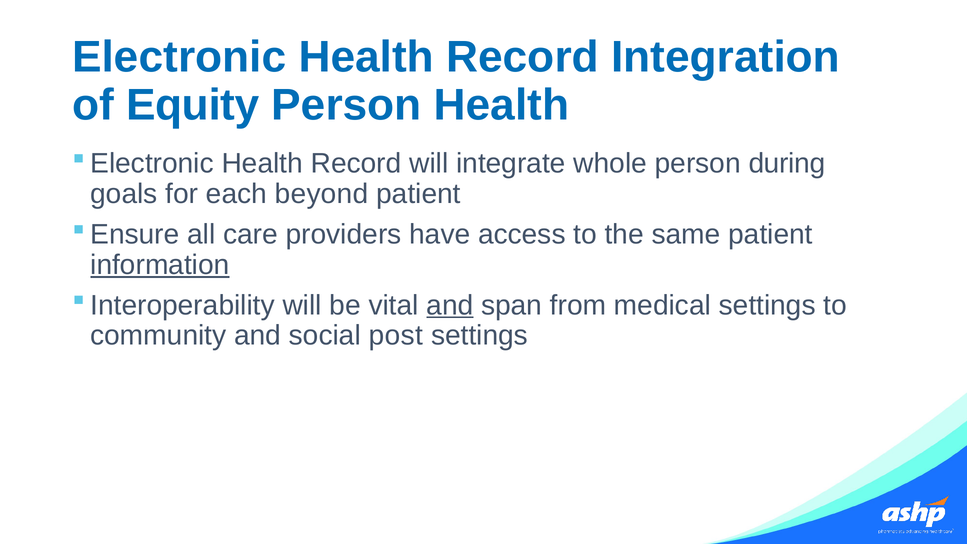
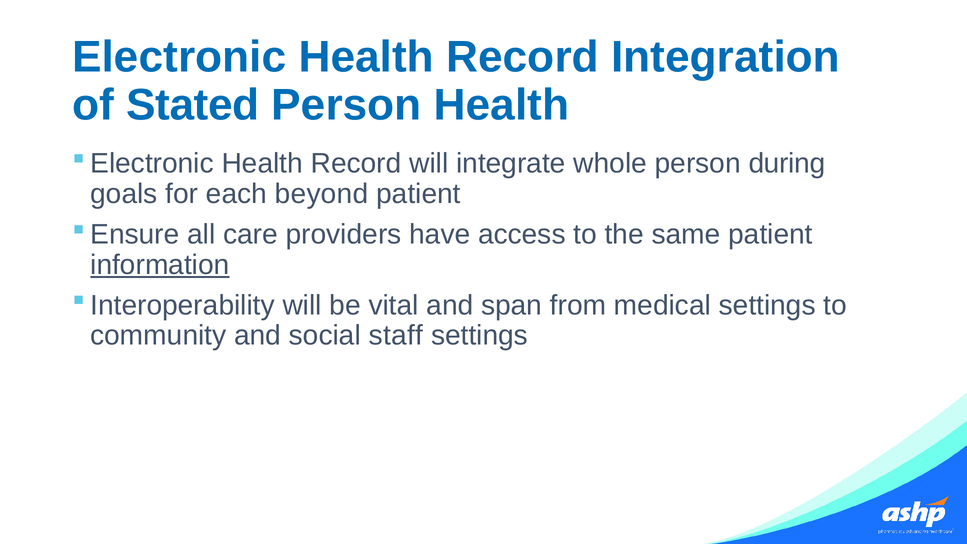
Equity: Equity -> Stated (193, 105)
and underline: present -> none (450, 305)
post: post -> staff (396, 336)
